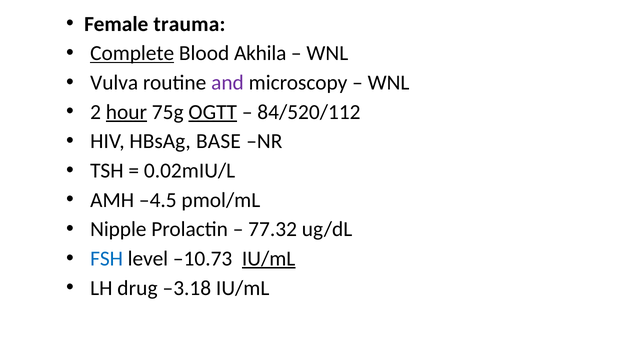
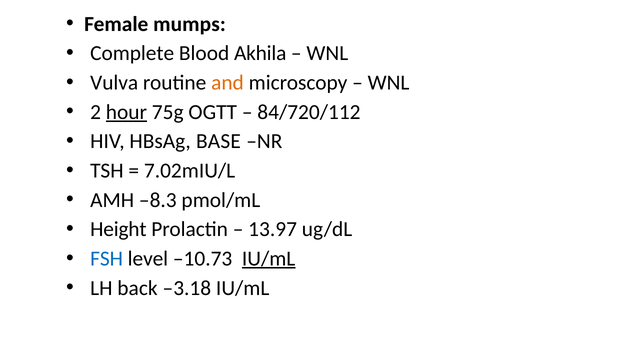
trauma: trauma -> mumps (189, 24)
Complete underline: present -> none (132, 53)
and colour: purple -> orange (228, 83)
OGTT underline: present -> none (213, 112)
84/520/112: 84/520/112 -> 84/720/112 (309, 112)
0.02mIU/L: 0.02mIU/L -> 7.02mIU/L (190, 170)
–4.5: –4.5 -> –8.3 (158, 200)
Nipple: Nipple -> Height (118, 229)
77.32: 77.32 -> 13.97 (273, 229)
drug: drug -> back (138, 288)
